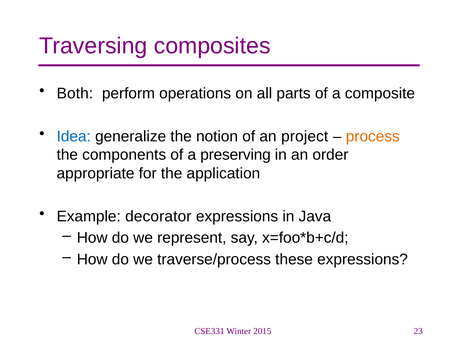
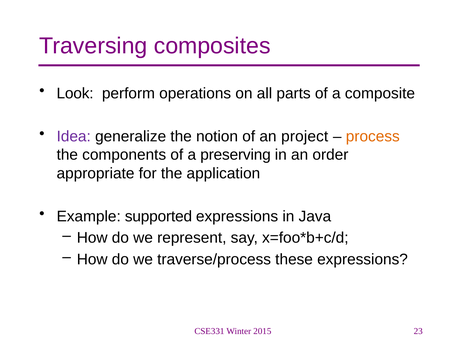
Both: Both -> Look (75, 93)
Idea colour: blue -> purple (74, 137)
decorator: decorator -> supported (158, 217)
